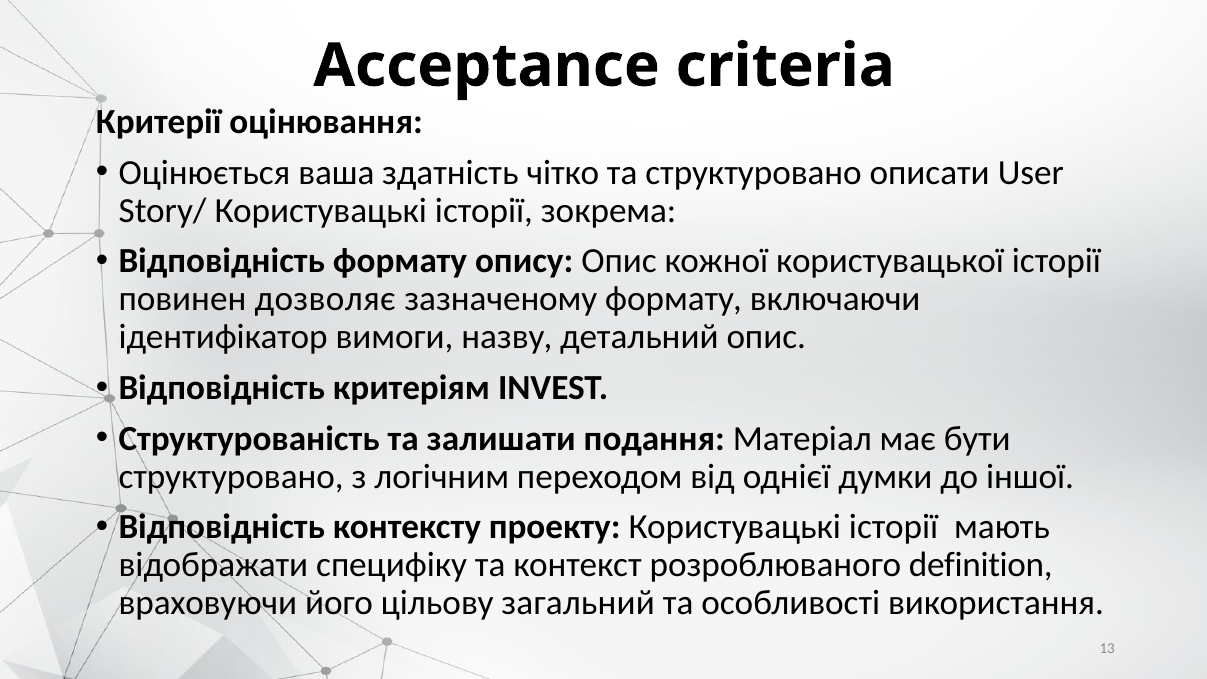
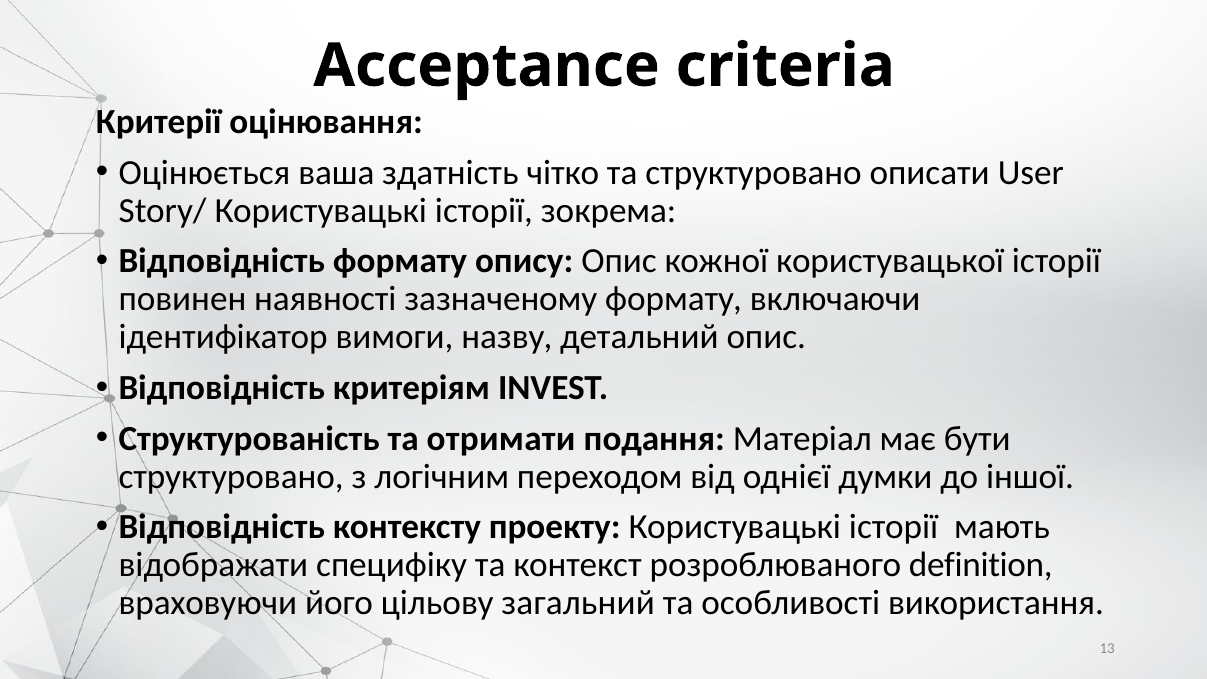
дозволяє: дозволяє -> наявності (325, 299)
залишати: залишати -> отримати (501, 439)
